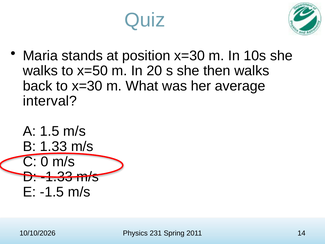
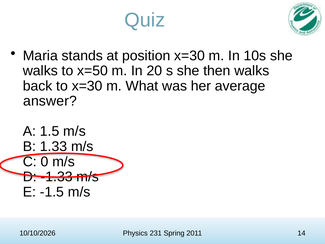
interval: interval -> answer (50, 101)
